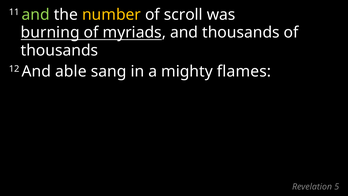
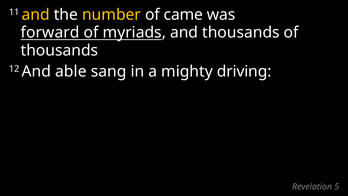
and colour: light green -> yellow (36, 15)
scroll: scroll -> came (183, 15)
burning: burning -> forward (50, 32)
flames: flames -> driving (244, 71)
